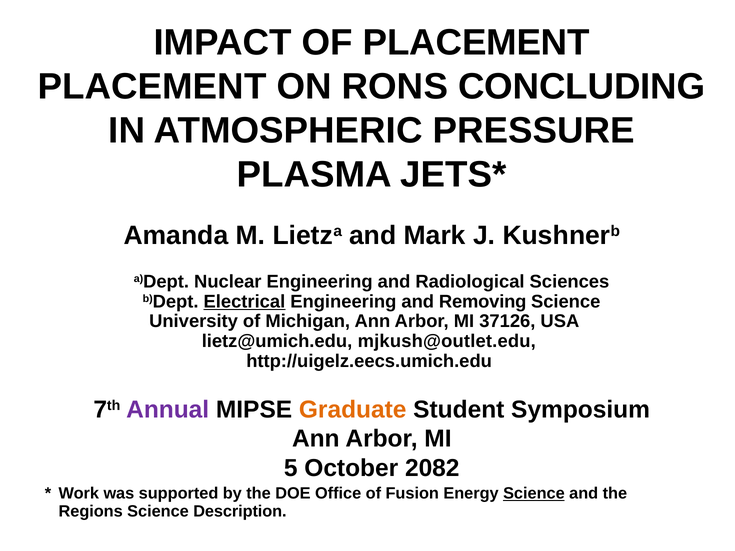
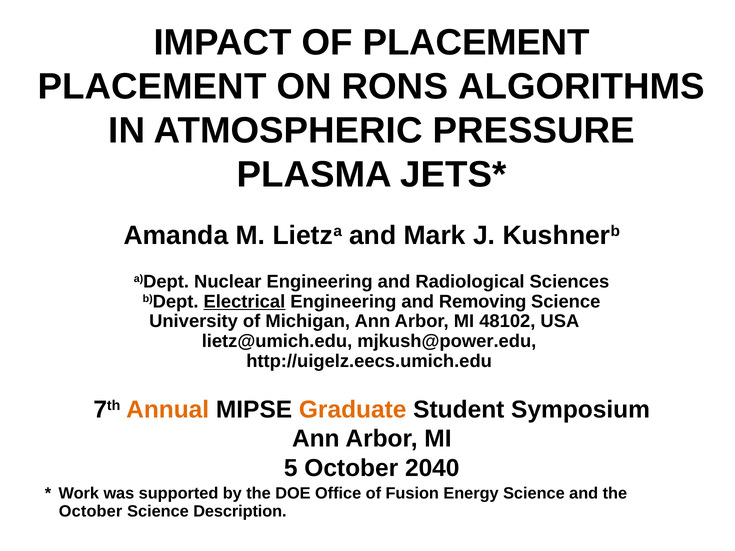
CONCLUDING: CONCLUDING -> ALGORITHMS (582, 87)
37126: 37126 -> 48102 (507, 322)
mjkush@outlet.edu: mjkush@outlet.edu -> mjkush@power.edu (447, 341)
Annual colour: purple -> orange (168, 410)
2082: 2082 -> 2040 (432, 469)
Science underline: present -> none (534, 494)
Regions: Regions -> October (91, 511)
